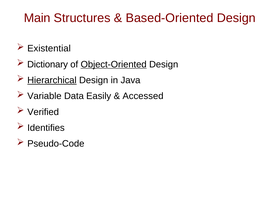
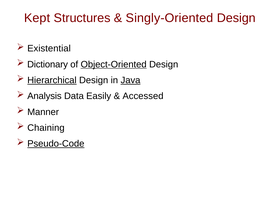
Main: Main -> Kept (37, 18)
Based-Oriented: Based-Oriented -> Singly-Oriented (170, 18)
Java underline: none -> present (130, 80)
Variable: Variable -> Analysis (44, 96)
Verified: Verified -> Manner (43, 112)
Identifies: Identifies -> Chaining (46, 128)
Pseudo-Code underline: none -> present (56, 144)
